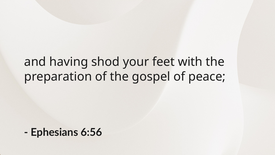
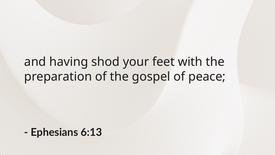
6:56: 6:56 -> 6:13 (91, 132)
